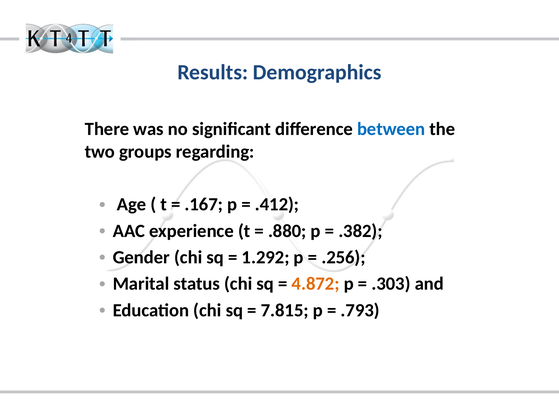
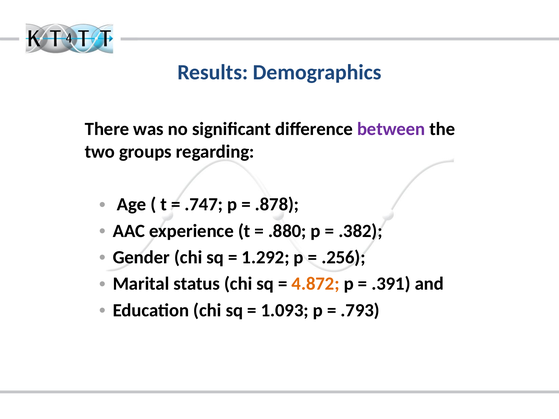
between colour: blue -> purple (391, 129)
.167: .167 -> .747 (204, 205)
.412: .412 -> .878 (277, 205)
.303: .303 -> .391 (391, 284)
7.815: 7.815 -> 1.093 (285, 310)
